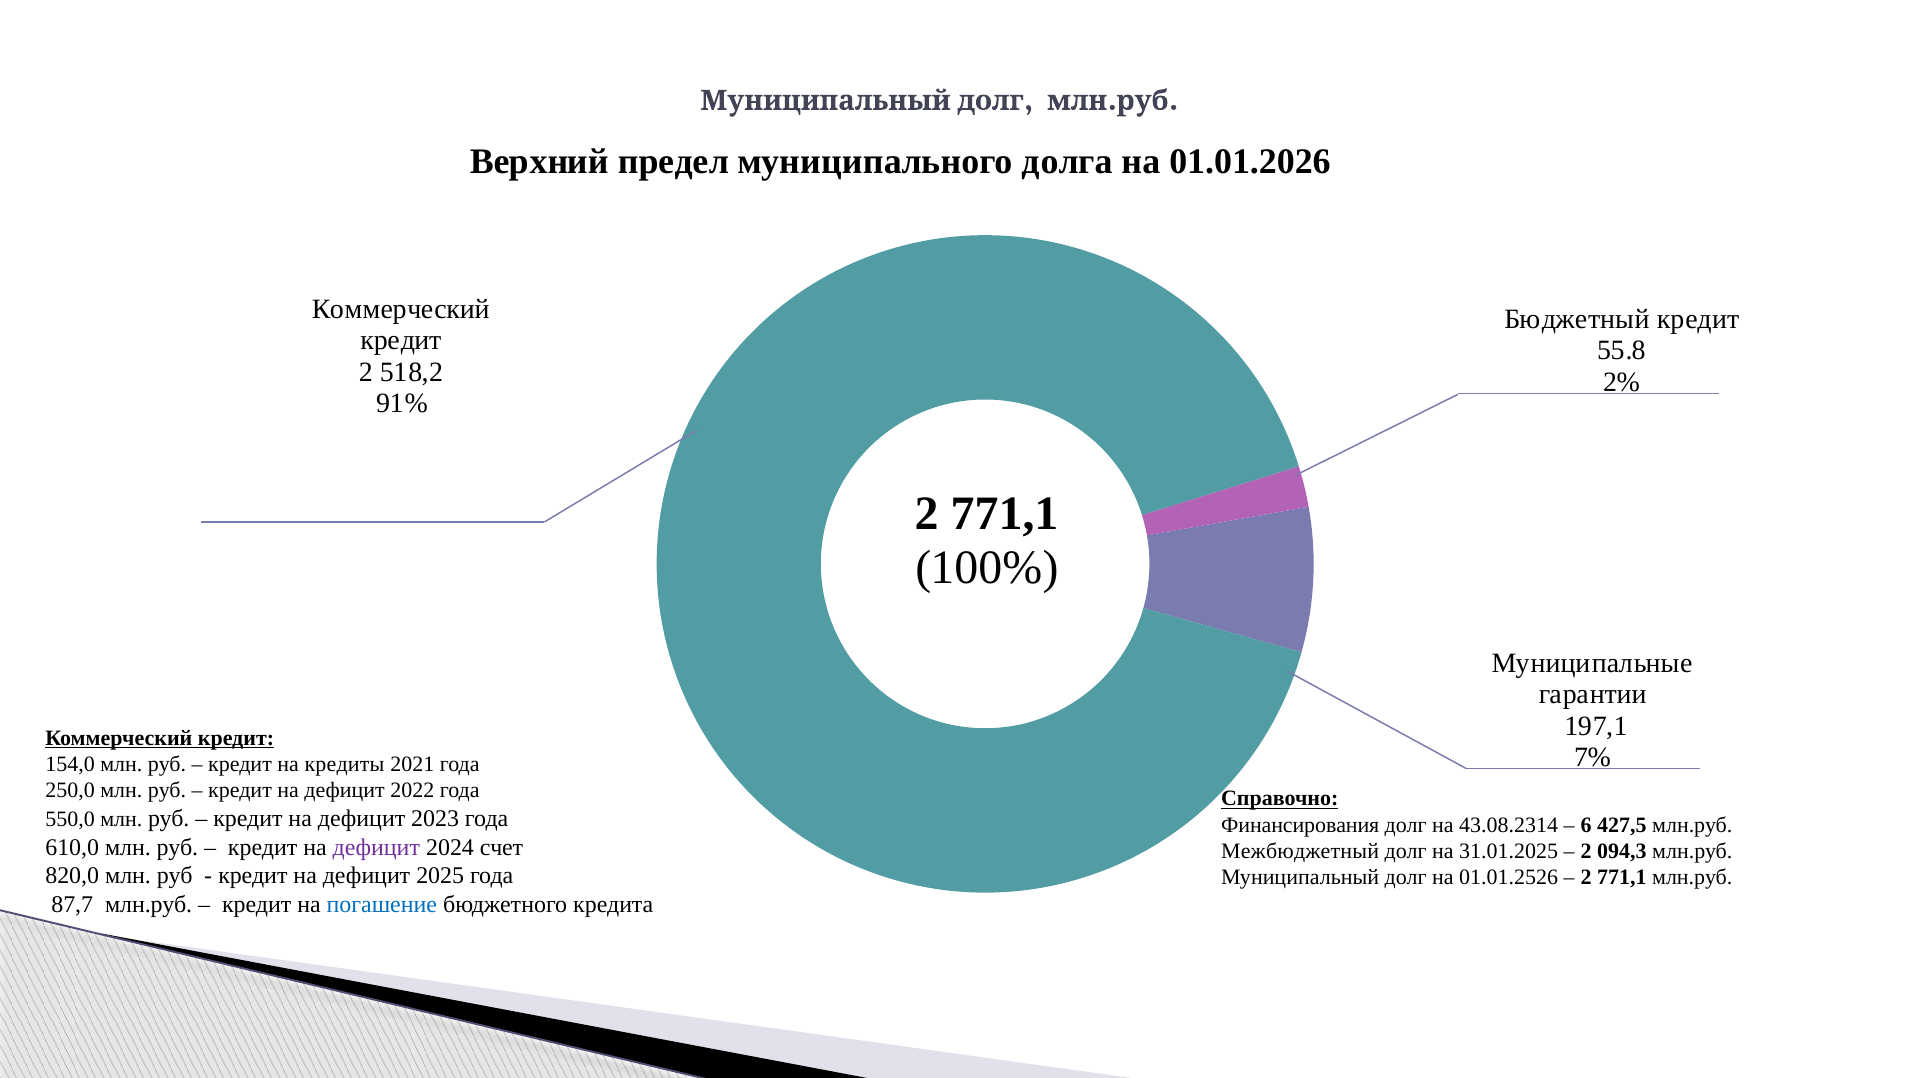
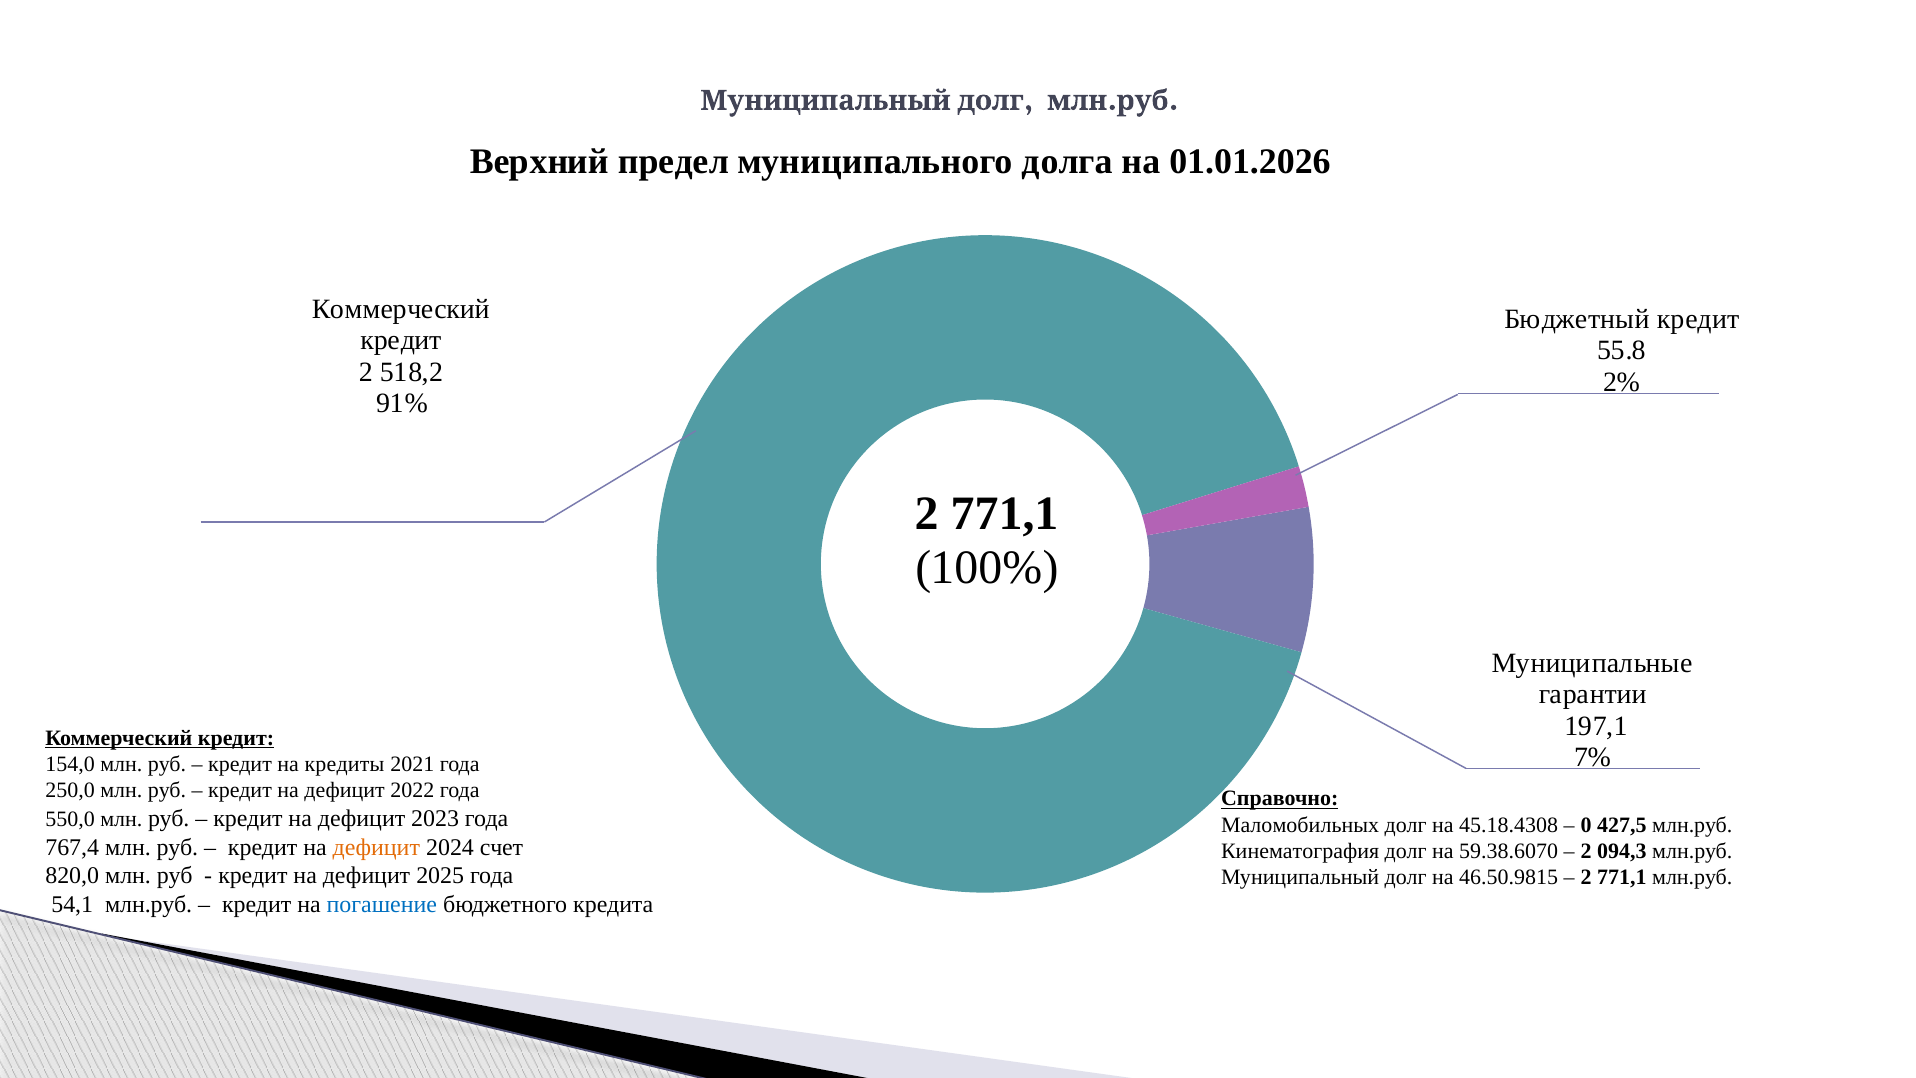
Финансирования: Финансирования -> Маломобильных (1300, 825)
43.08.2314: 43.08.2314 -> 45.18.4308 (1509, 825)
6: 6 -> 0 (1586, 825)
610,0: 610,0 -> 767,4 (72, 847)
дефицит colour: purple -> orange (376, 847)
Межбюджетный: Межбюджетный -> Кинематография (1300, 851)
31.01.2025: 31.01.2025 -> 59.38.6070 (1509, 851)
01.01.2526: 01.01.2526 -> 46.50.9815 (1509, 877)
87,7: 87,7 -> 54,1 (72, 904)
